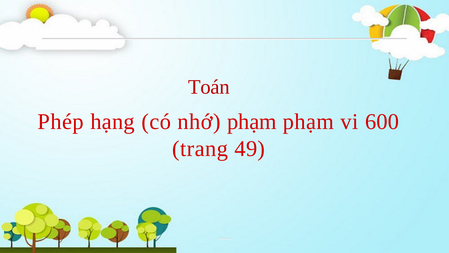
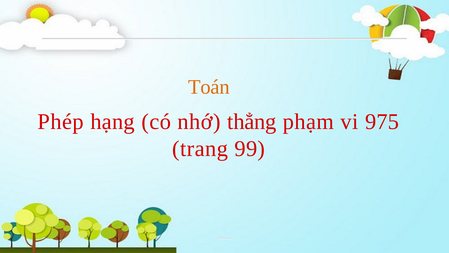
Toán colour: red -> orange (209, 87)
nhớ phạm: phạm -> thẳng (252, 121)
600: 600 -> 975 (382, 121)
49: 49 -> 99 (250, 148)
